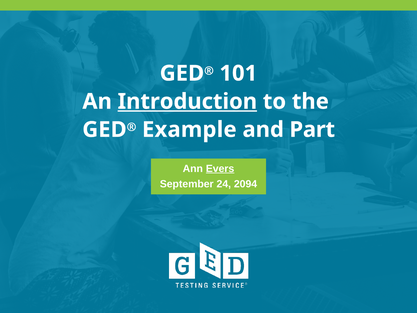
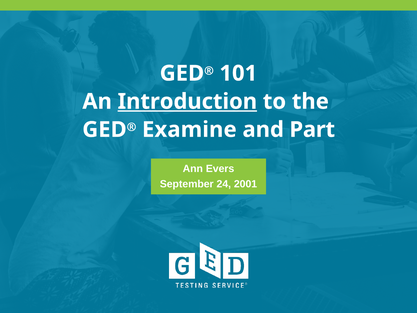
Example: Example -> Examine (189, 130)
Evers underline: present -> none (220, 168)
2094: 2094 -> 2001 (246, 184)
